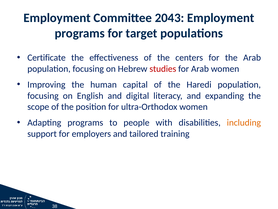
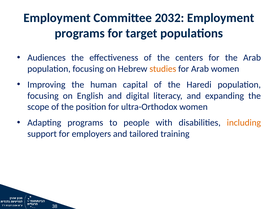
2043: 2043 -> 2032 (170, 18)
Certificate: Certificate -> Audiences (47, 58)
studies colour: red -> orange (163, 69)
